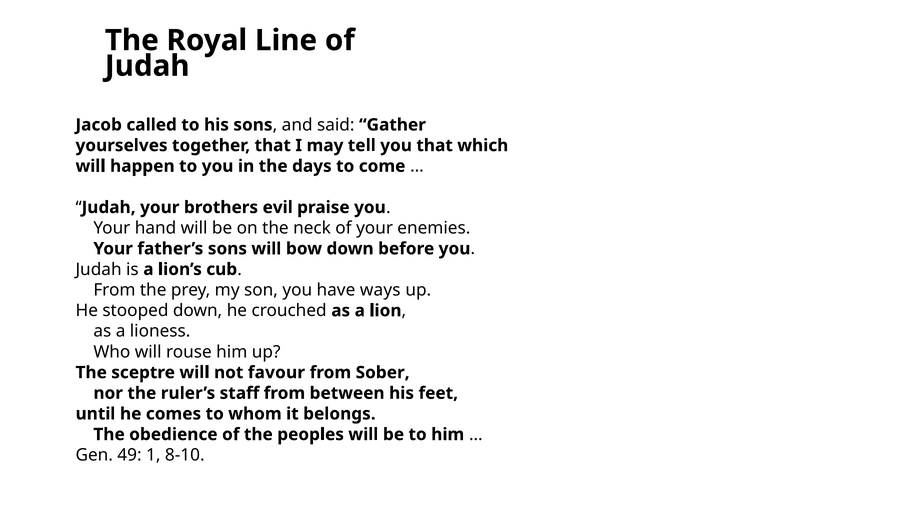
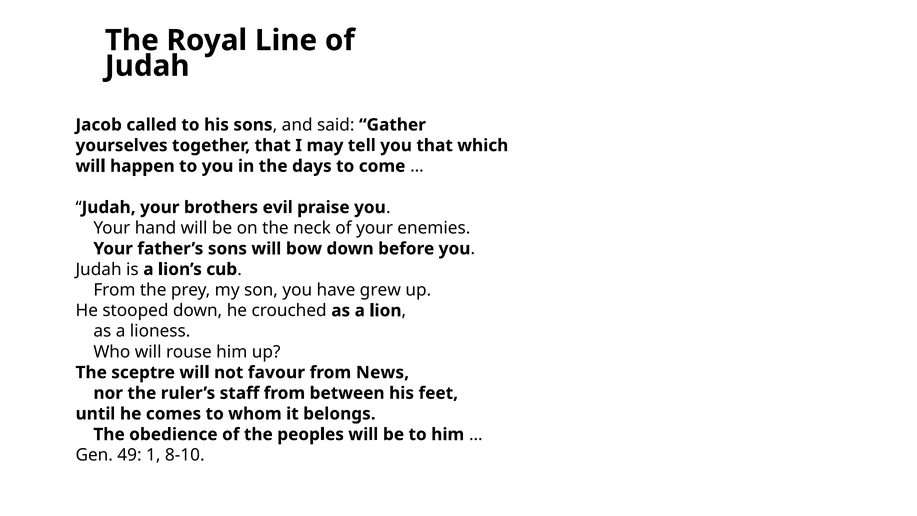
ways: ways -> grew (380, 290)
Sober: Sober -> News (383, 372)
